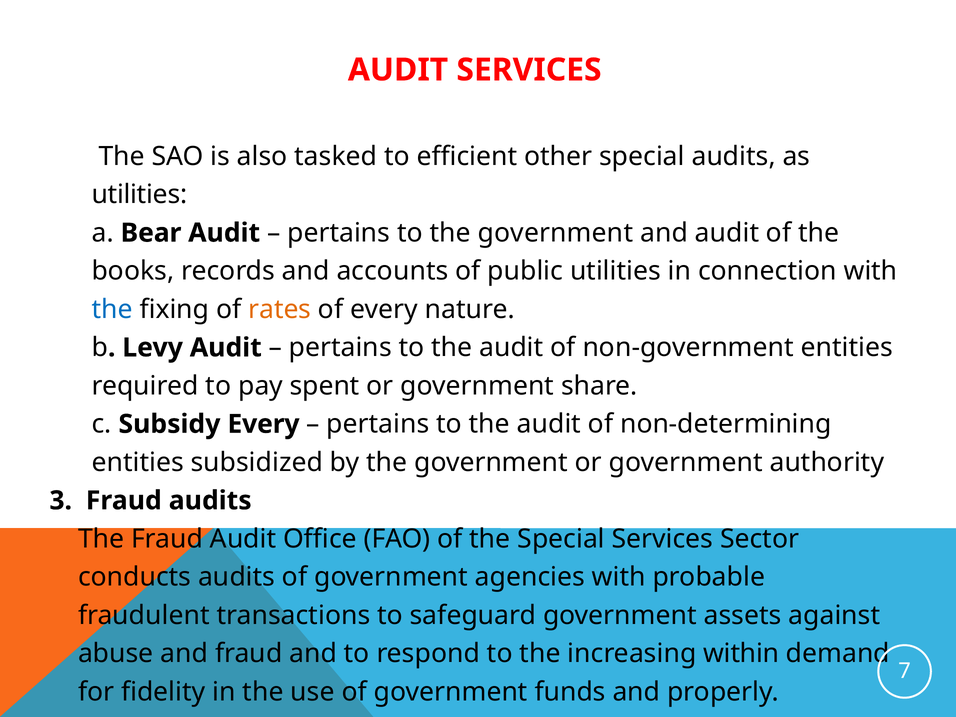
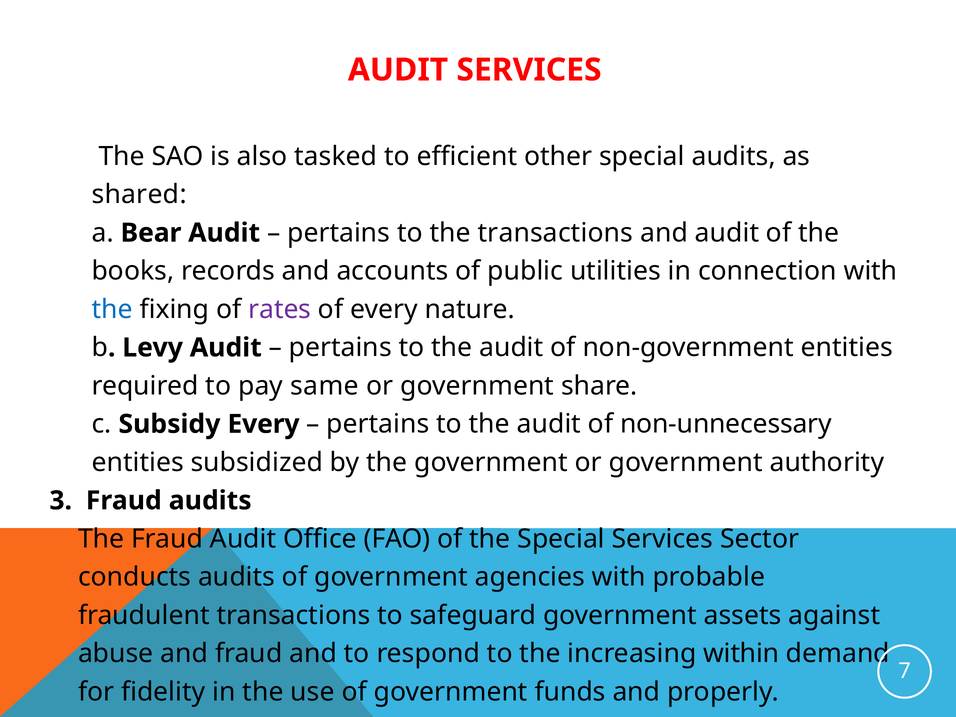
utilities: utilities -> shared (139, 195)
to the government: government -> transactions (555, 233)
rates colour: orange -> purple (280, 309)
spent: spent -> same (324, 386)
non-determining: non-determining -> non-unnecessary (726, 424)
